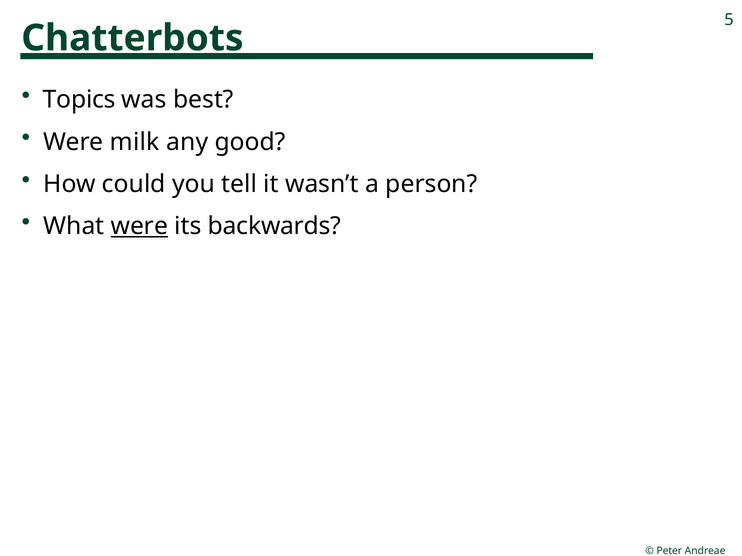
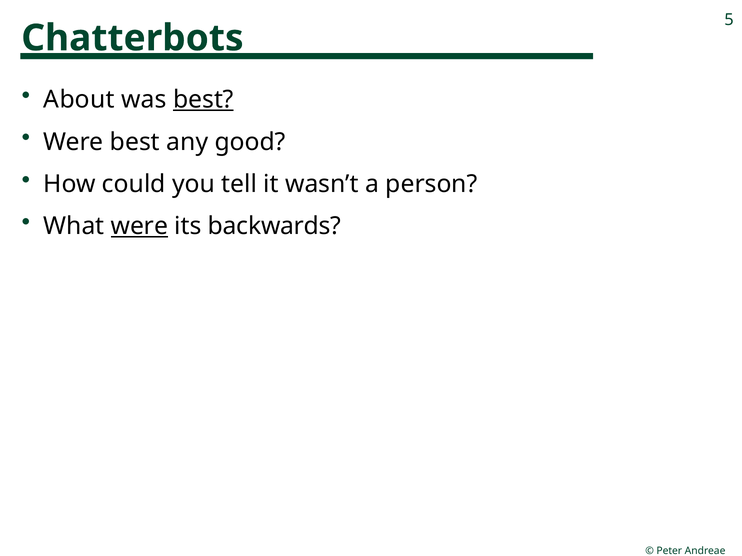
Topics: Topics -> About (79, 100)
best underline: none -> present (203, 100)
Were milk: milk -> best (135, 142)
